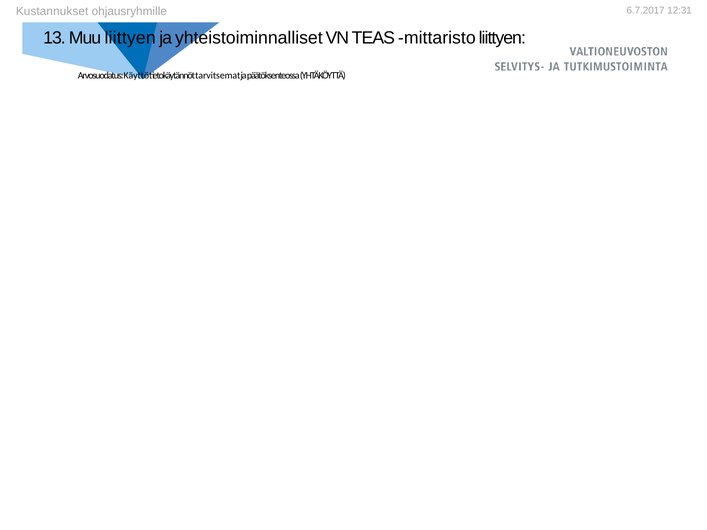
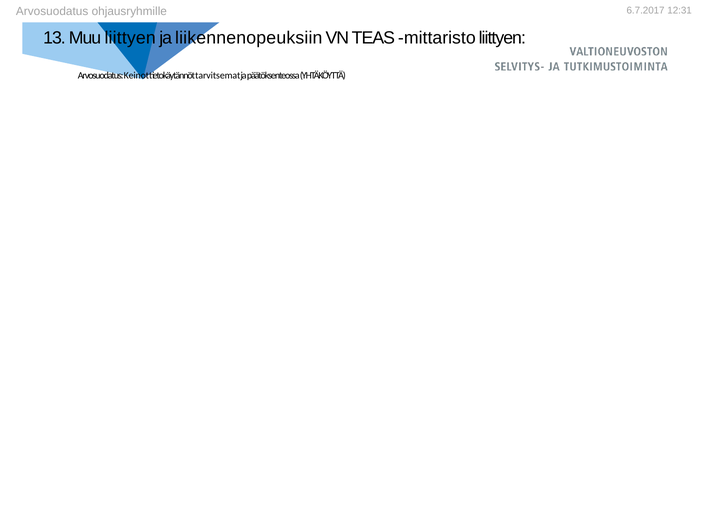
Kustannukset: Kustannukset -> Arvosuodatus (52, 12)
yhteistoiminnalliset: yhteistoiminnalliset -> liikennenopeuksiin (249, 38)
Käyttö: Käyttö -> Keinot (136, 75)
